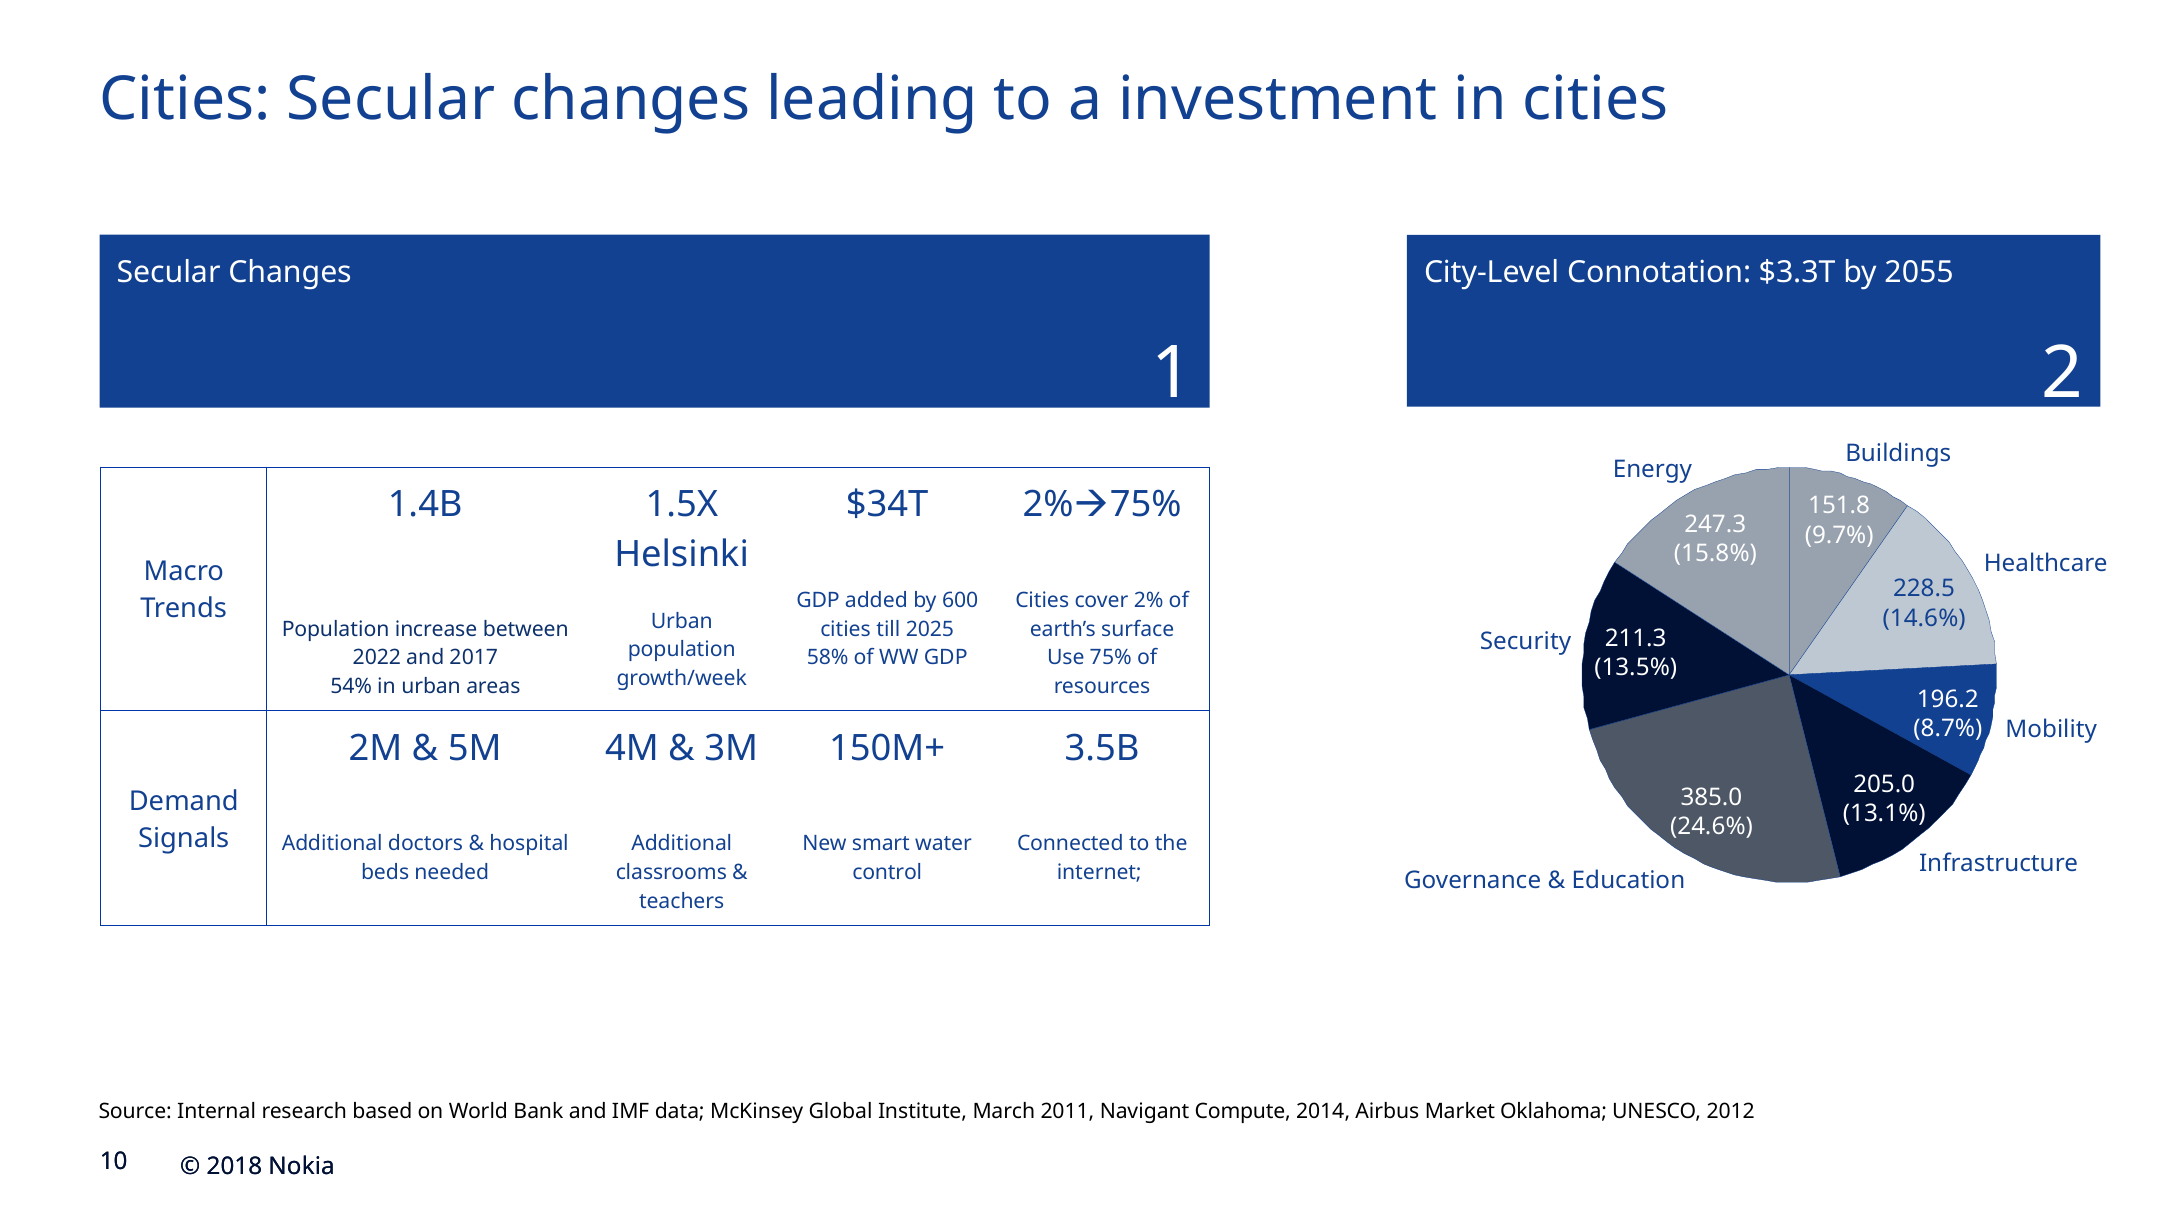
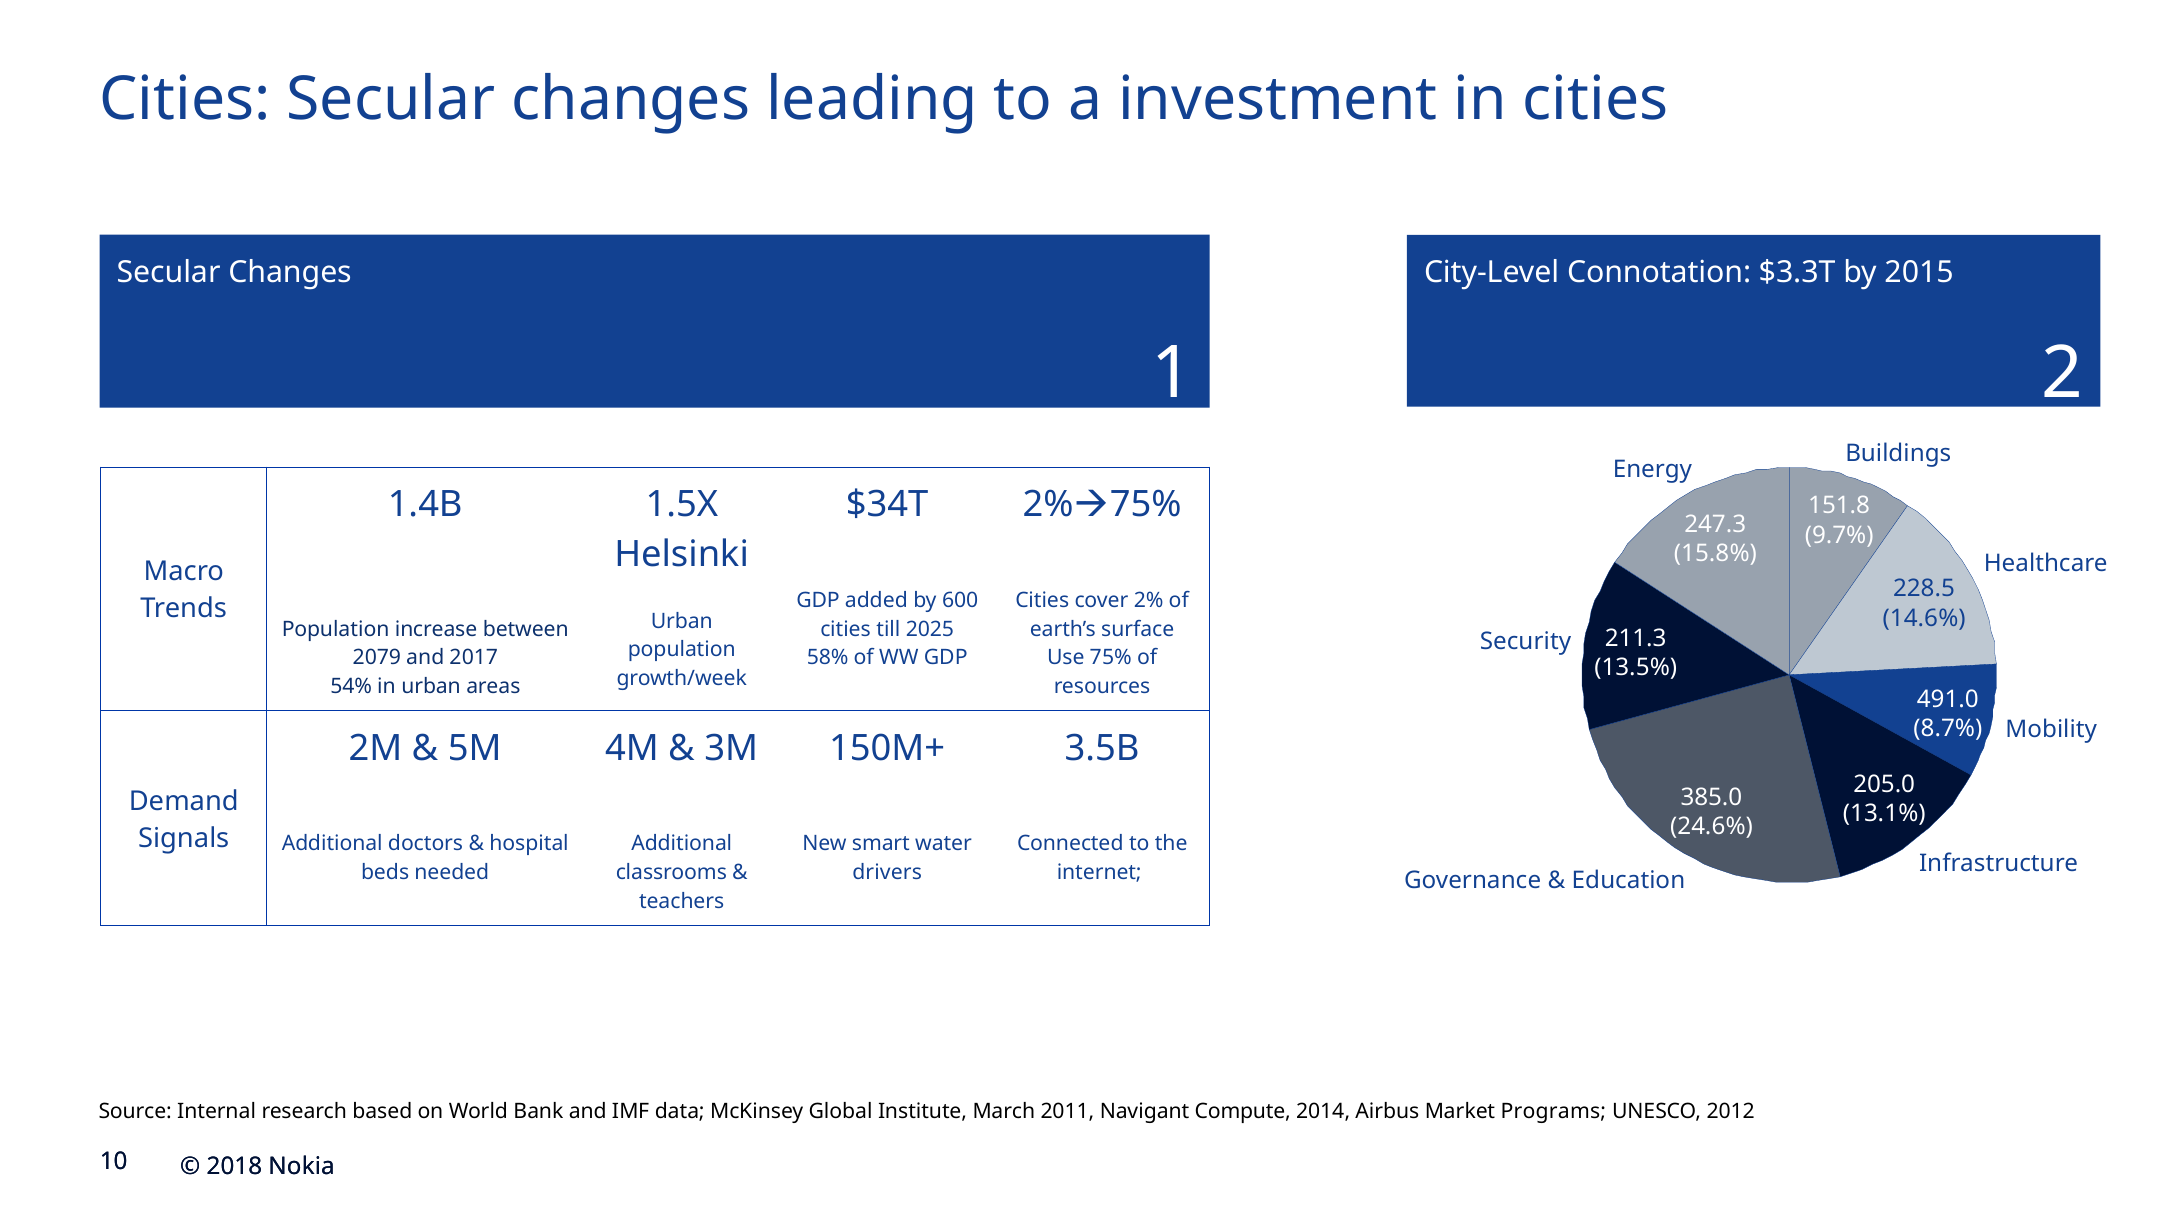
2055: 2055 -> 2015 (1919, 272)
2022: 2022 -> 2079 (377, 657)
196.2: 196.2 -> 491.0 (1948, 699)
control: control -> drivers (887, 872)
Oklahoma: Oklahoma -> Programs (1553, 1111)
